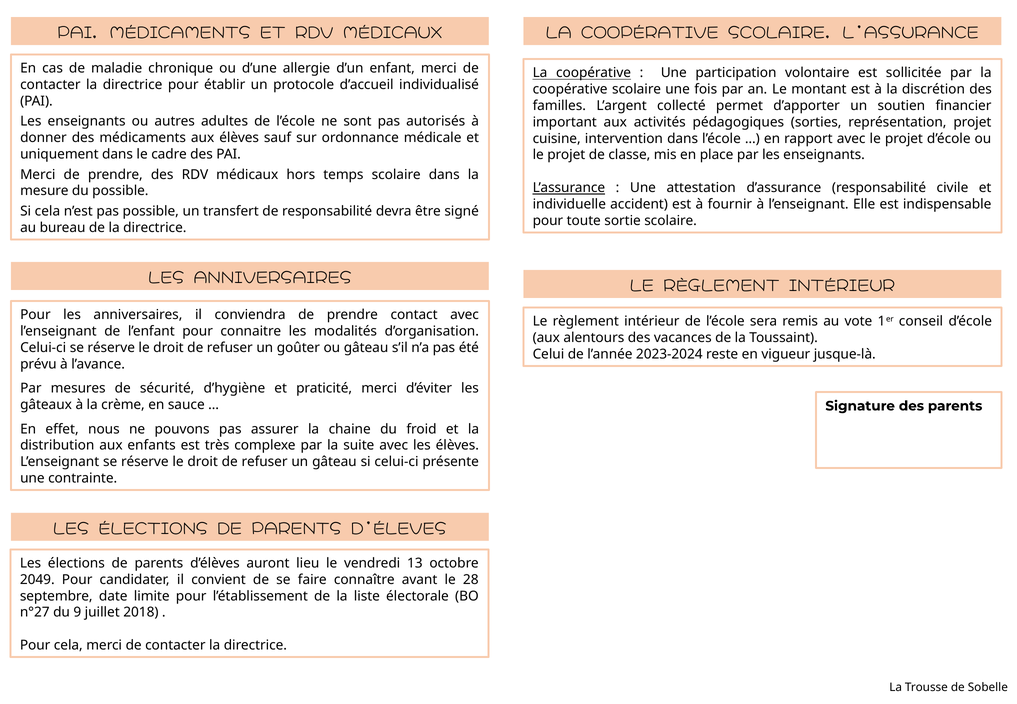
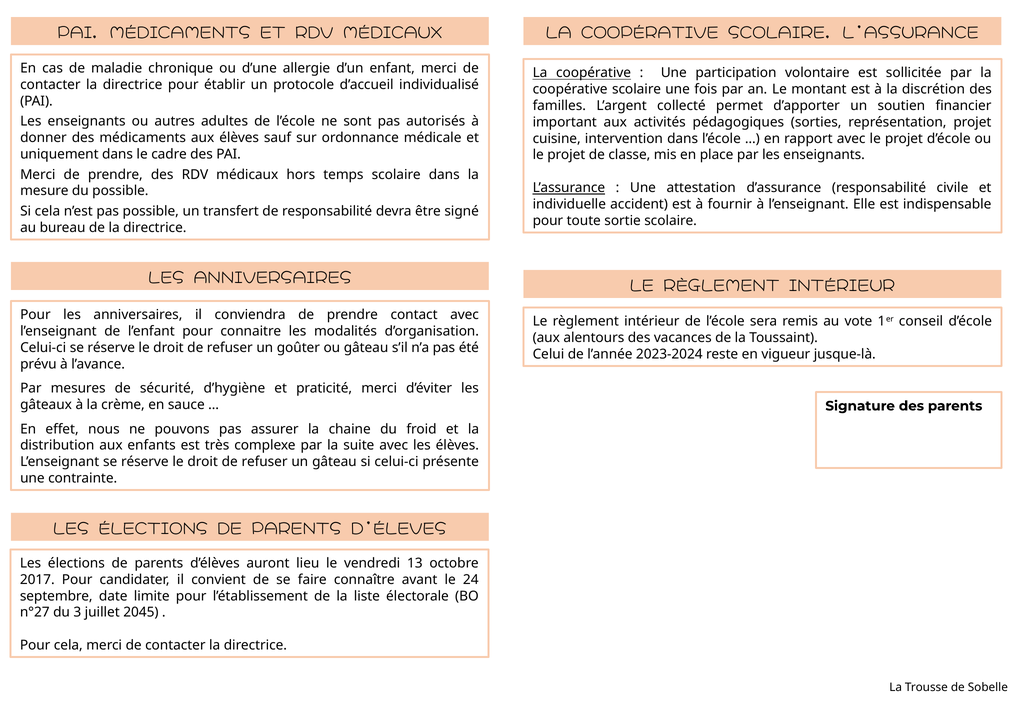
2049: 2049 -> 2017 (37, 580)
28: 28 -> 24 (471, 580)
9: 9 -> 3 (77, 613)
2018: 2018 -> 2045 (141, 613)
